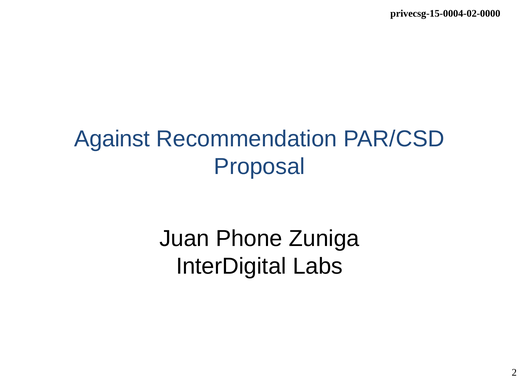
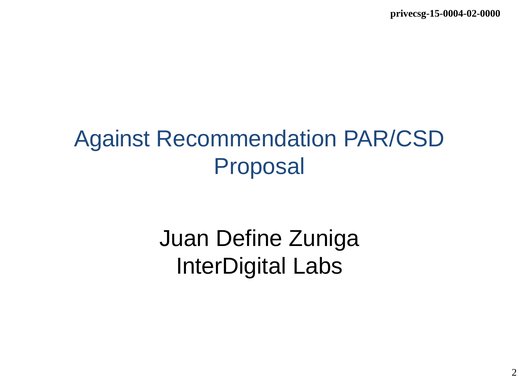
Phone: Phone -> Define (249, 239)
